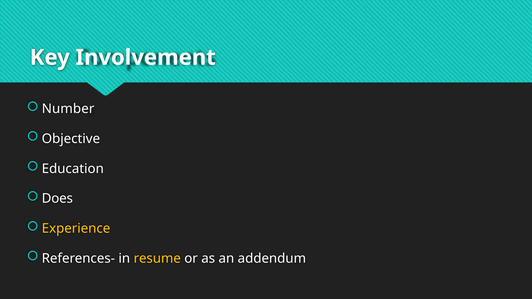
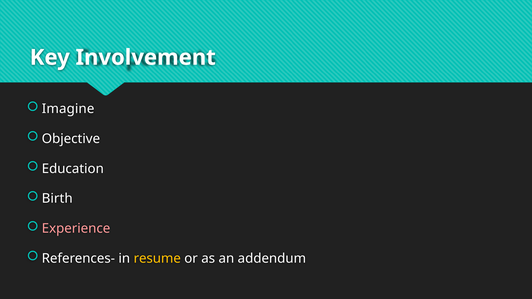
Number: Number -> Imagine (68, 109)
Does: Does -> Birth (57, 199)
Experience colour: yellow -> pink (76, 229)
